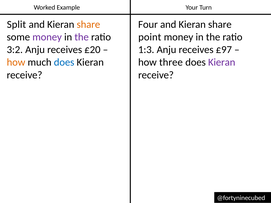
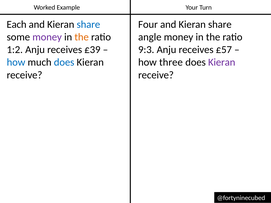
Split: Split -> Each (17, 24)
share colour: orange -> blue (88, 24)
the colour: purple -> orange (82, 37)
point: point -> angle (150, 37)
3:2: 3:2 -> 1:2 (15, 50)
£20: £20 -> £39 (92, 50)
1:3: 1:3 -> 9:3 (146, 50)
£97: £97 -> £57 (224, 50)
how colour: orange -> blue (16, 62)
